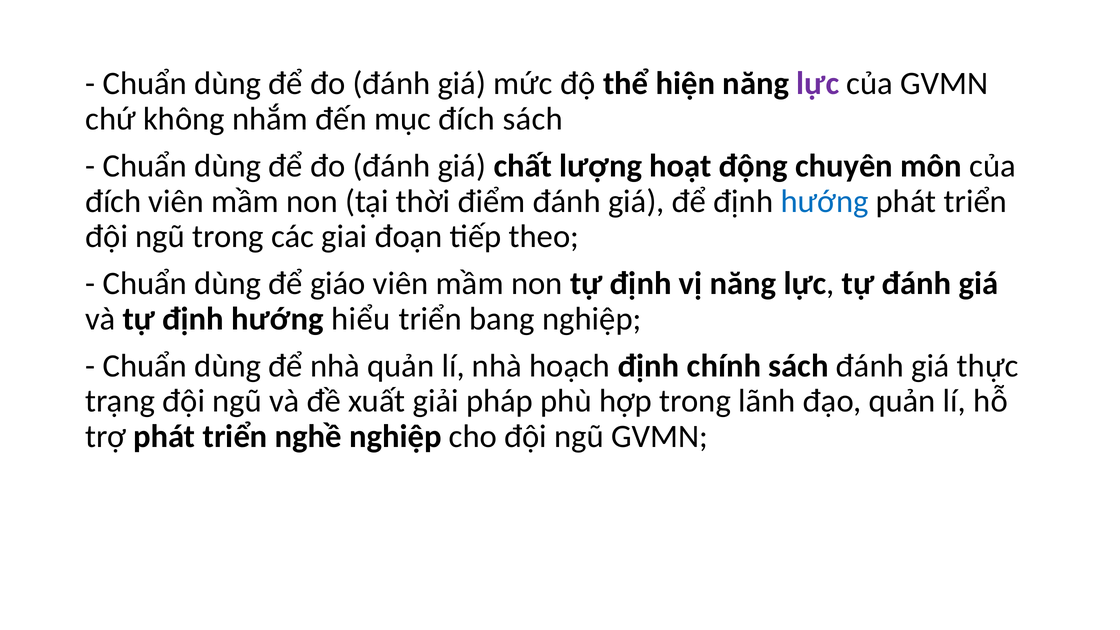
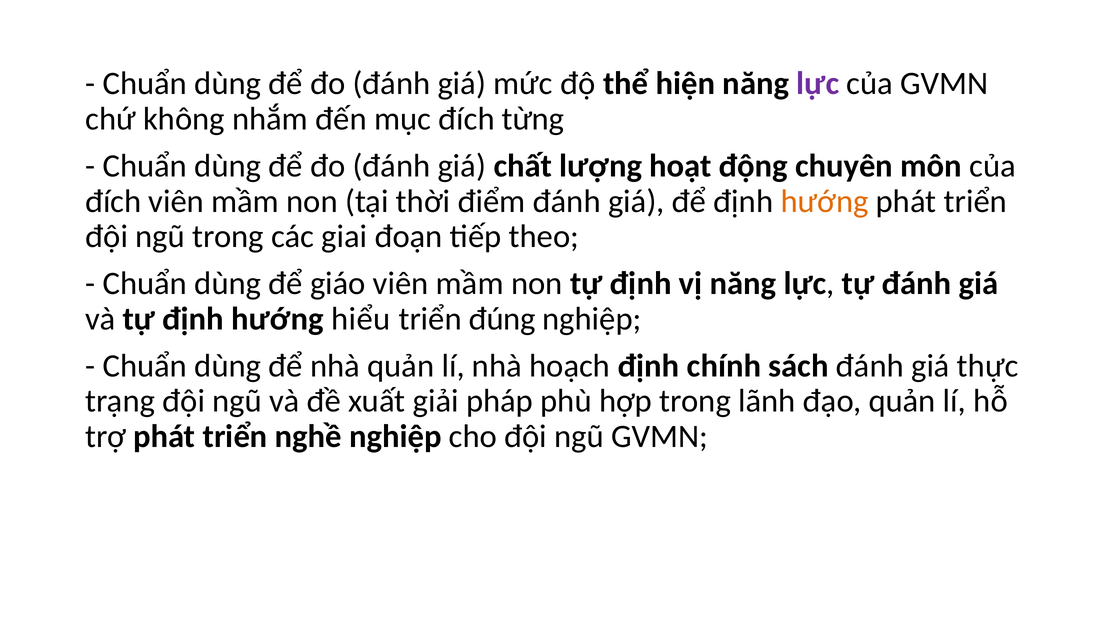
đích sách: sách -> từng (533, 119)
hướng colour: blue -> orange (825, 201)
bang: bang -> đúng (502, 319)
